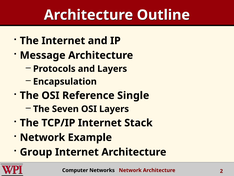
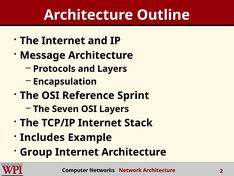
Single: Single -> Sprint (133, 95)
Network: Network -> Includes (42, 137)
